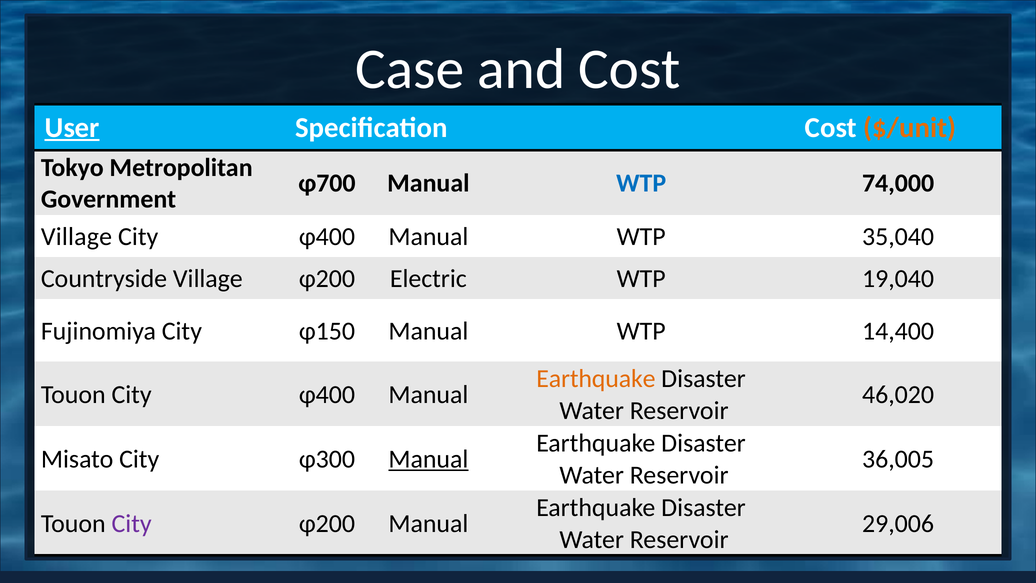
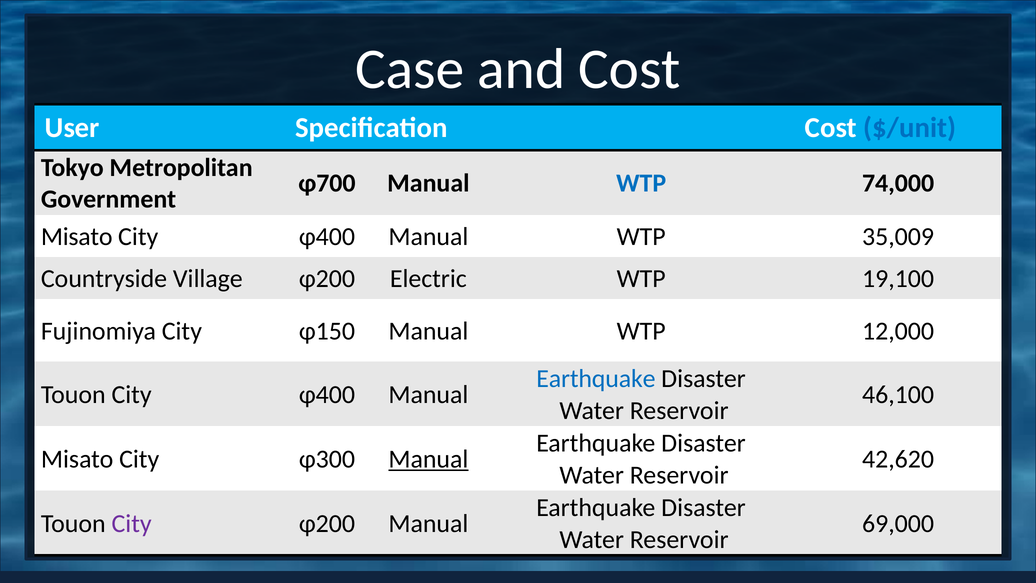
User underline: present -> none (72, 128)
$/unit colour: orange -> blue (910, 128)
Village: Village -> Misato (77, 237)
35,040: 35,040 -> 35,009 (898, 237)
19,040: 19,040 -> 19,100 (898, 278)
14,400: 14,400 -> 12,000 (898, 331)
Earthquake colour: orange -> blue (596, 379)
46,020: 46,020 -> 46,100 (898, 395)
36,005: 36,005 -> 42,620 (898, 459)
29,006: 29,006 -> 69,000 (898, 523)
